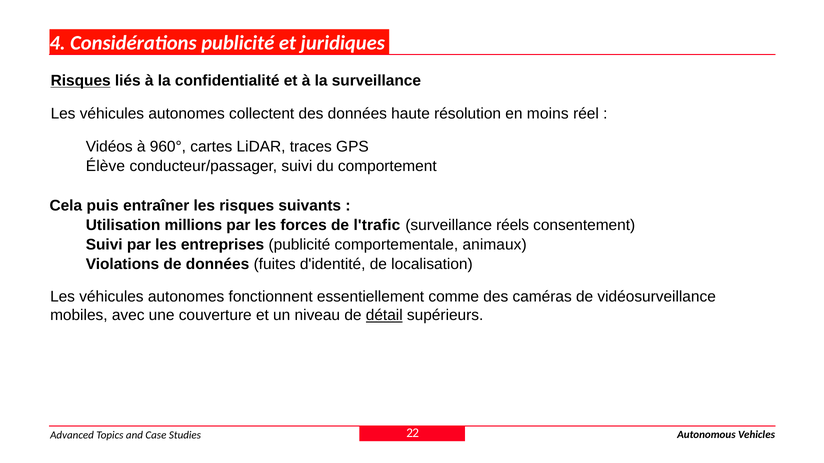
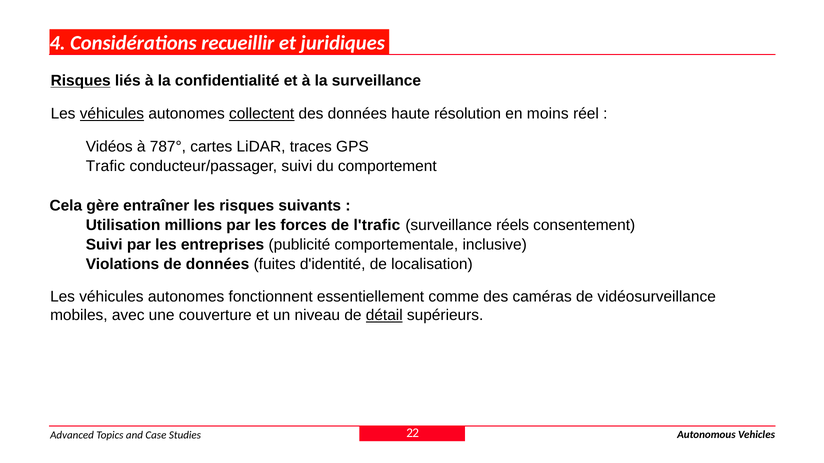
Considérations publicité: publicité -> recueillir (238, 43)
véhicules underline: none -> present (112, 114)
collectent underline: none -> present (262, 114)
960°: 960° -> 787° (168, 147)
Élève: Élève -> Trafic (105, 166)
puis: puis -> gère (103, 206)
animaux: animaux -> inclusive (495, 245)
